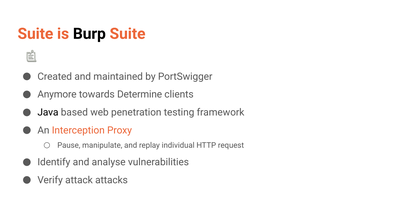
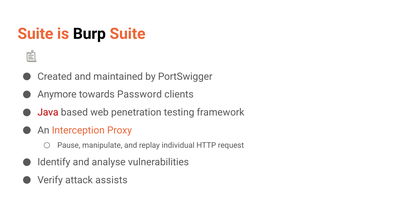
Determine: Determine -> Password (140, 94)
Java colour: black -> red (48, 112)
attacks: attacks -> assists (111, 180)
